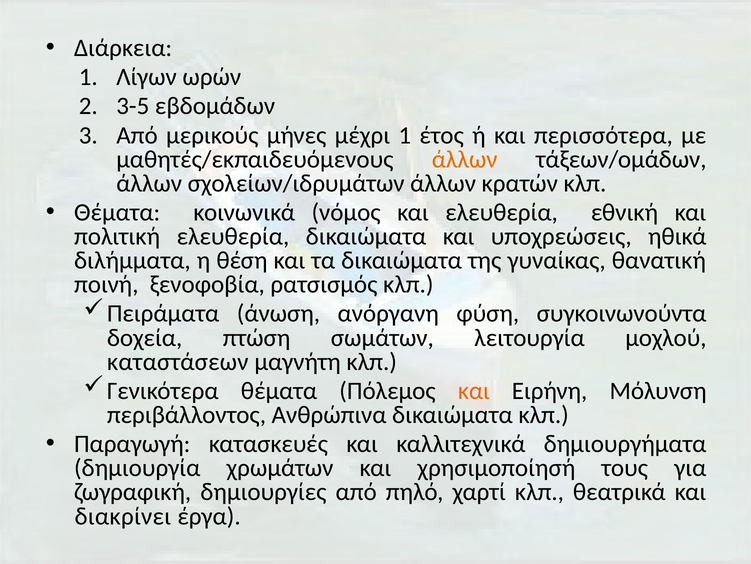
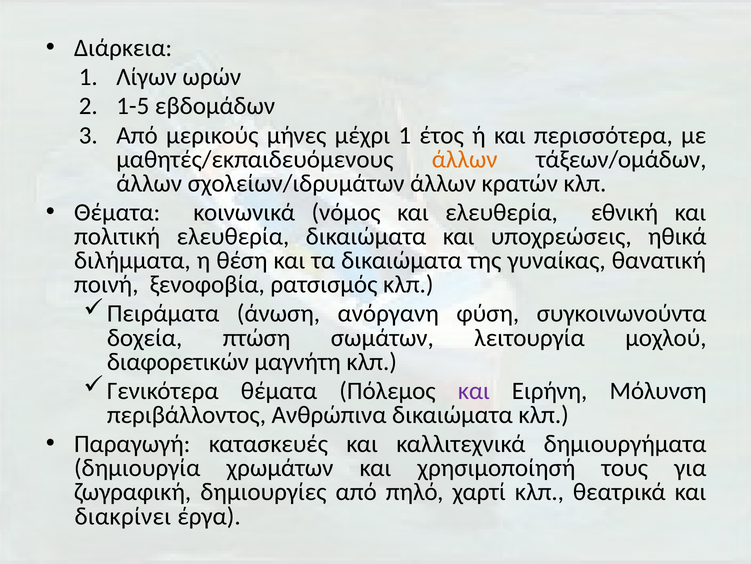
3-5: 3-5 -> 1-5 (133, 106)
καταστάσεων: καταστάσεων -> διαφορετικών (178, 361)
και colour: orange -> purple (474, 390)
